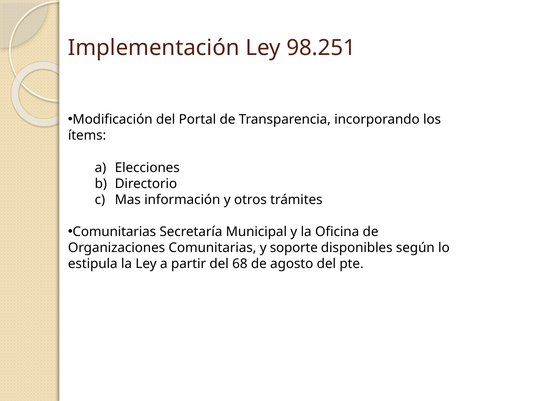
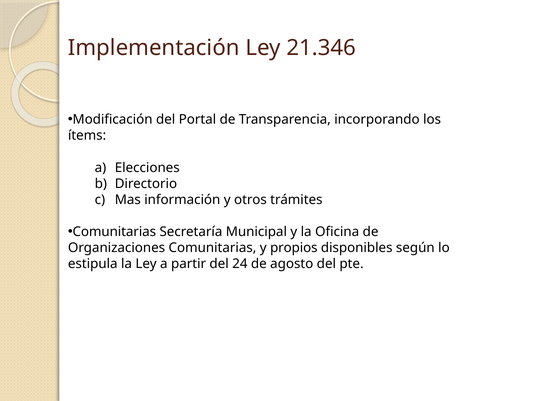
98.251: 98.251 -> 21.346 (321, 48)
soporte: soporte -> propios (294, 248)
68: 68 -> 24 (240, 264)
